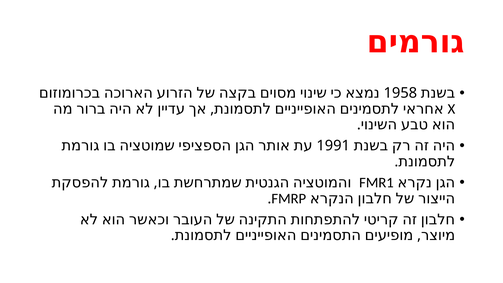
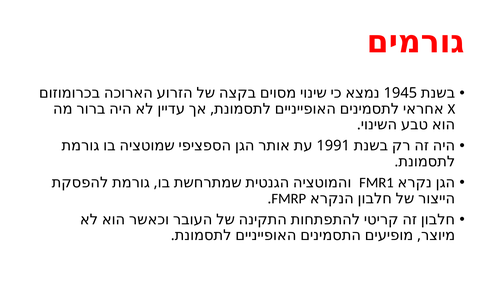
1958: 1958 -> 1945 (400, 93)
